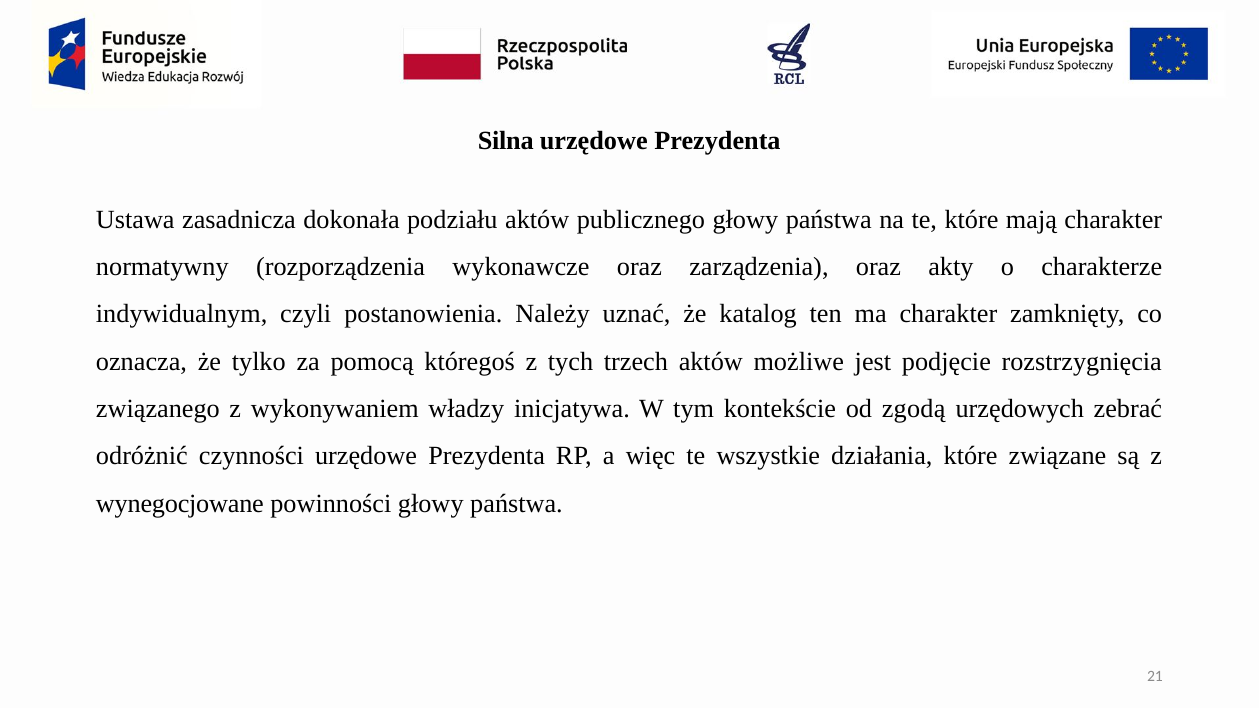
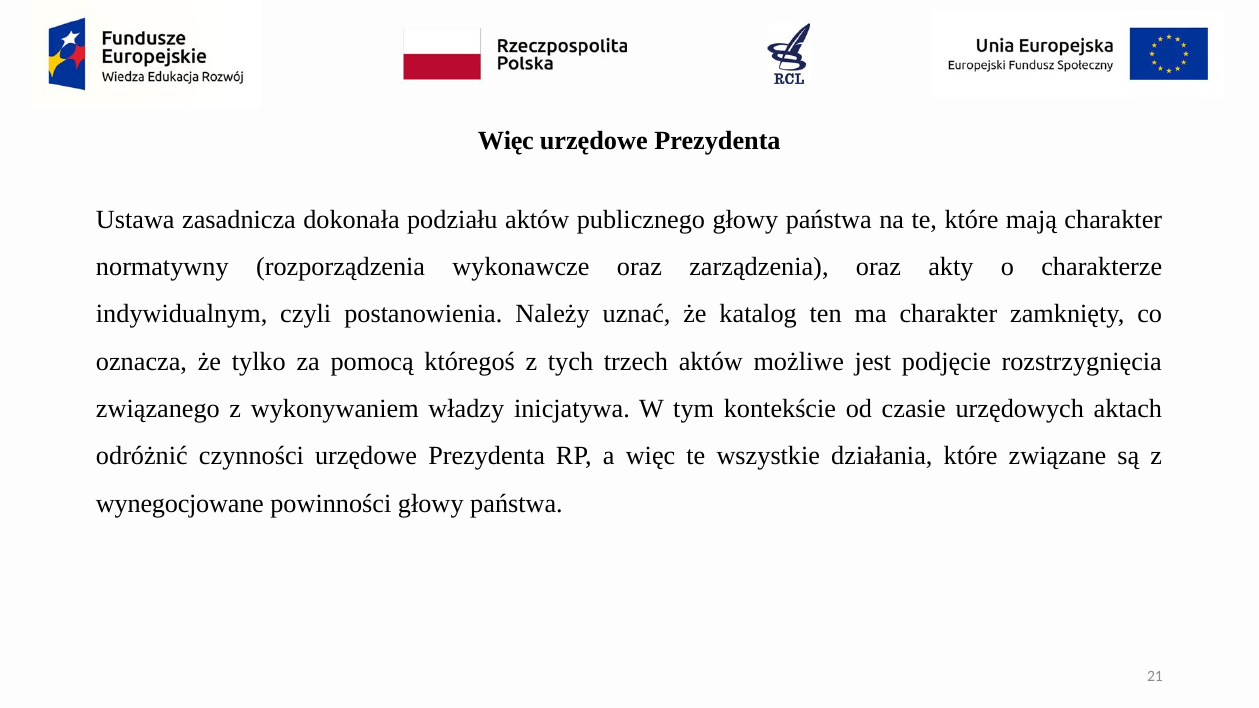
Silna: Silna -> Więc (506, 141)
zgodą: zgodą -> czasie (914, 409)
zebrać: zebrać -> aktach (1128, 409)
